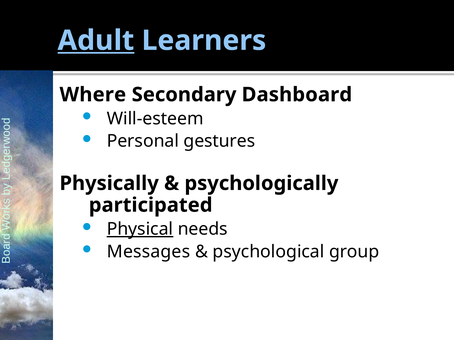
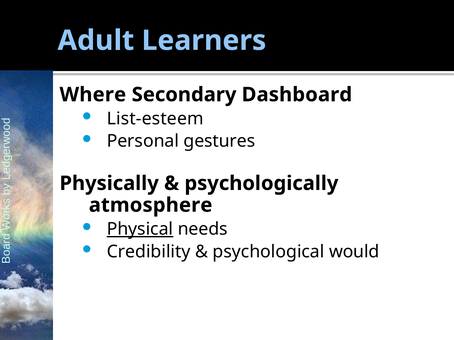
Adult underline: present -> none (96, 41)
Will-esteem: Will-esteem -> List-esteem (155, 119)
participated: participated -> atmosphere (151, 205)
Messages: Messages -> Credibility (149, 252)
group: group -> would (354, 252)
